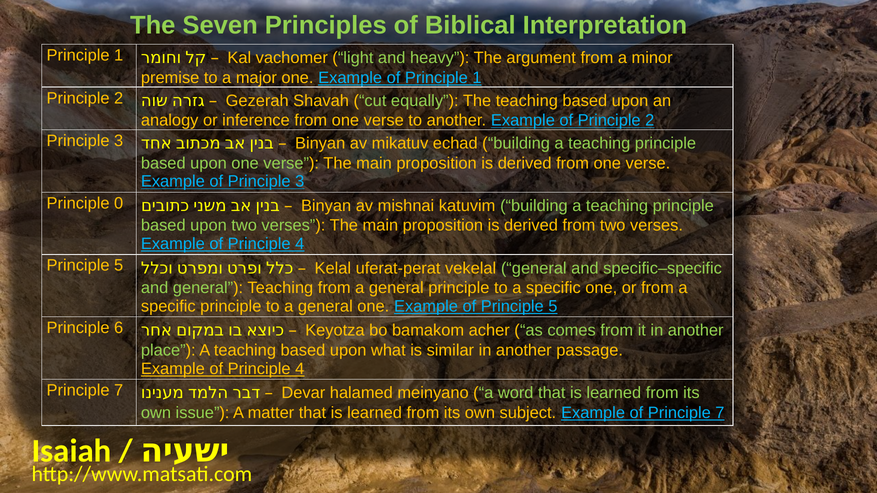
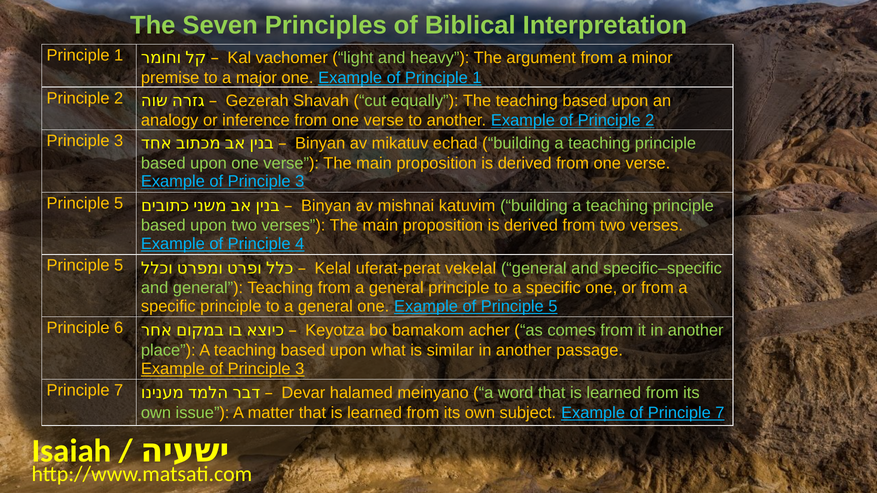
0: 0 -> 5 (119, 203)
4: 4 -> 3 (300, 369)
